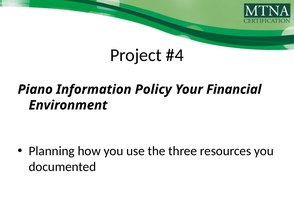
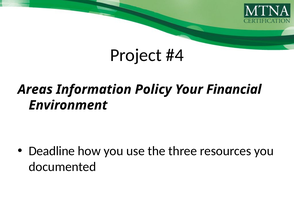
Piano: Piano -> Areas (35, 89)
Planning: Planning -> Deadline (52, 151)
